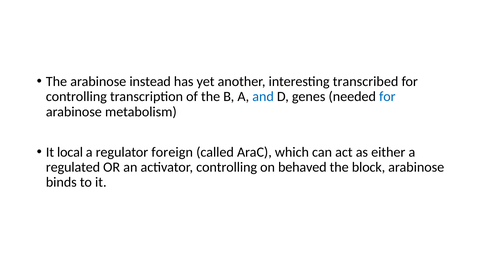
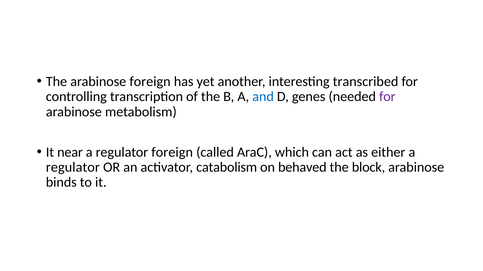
arabinose instead: instead -> foreign (150, 82)
for colour: blue -> purple (387, 97)
local: local -> near (70, 152)
regulated: regulated -> regulator (73, 168)
activator controlling: controlling -> catabolism (227, 168)
